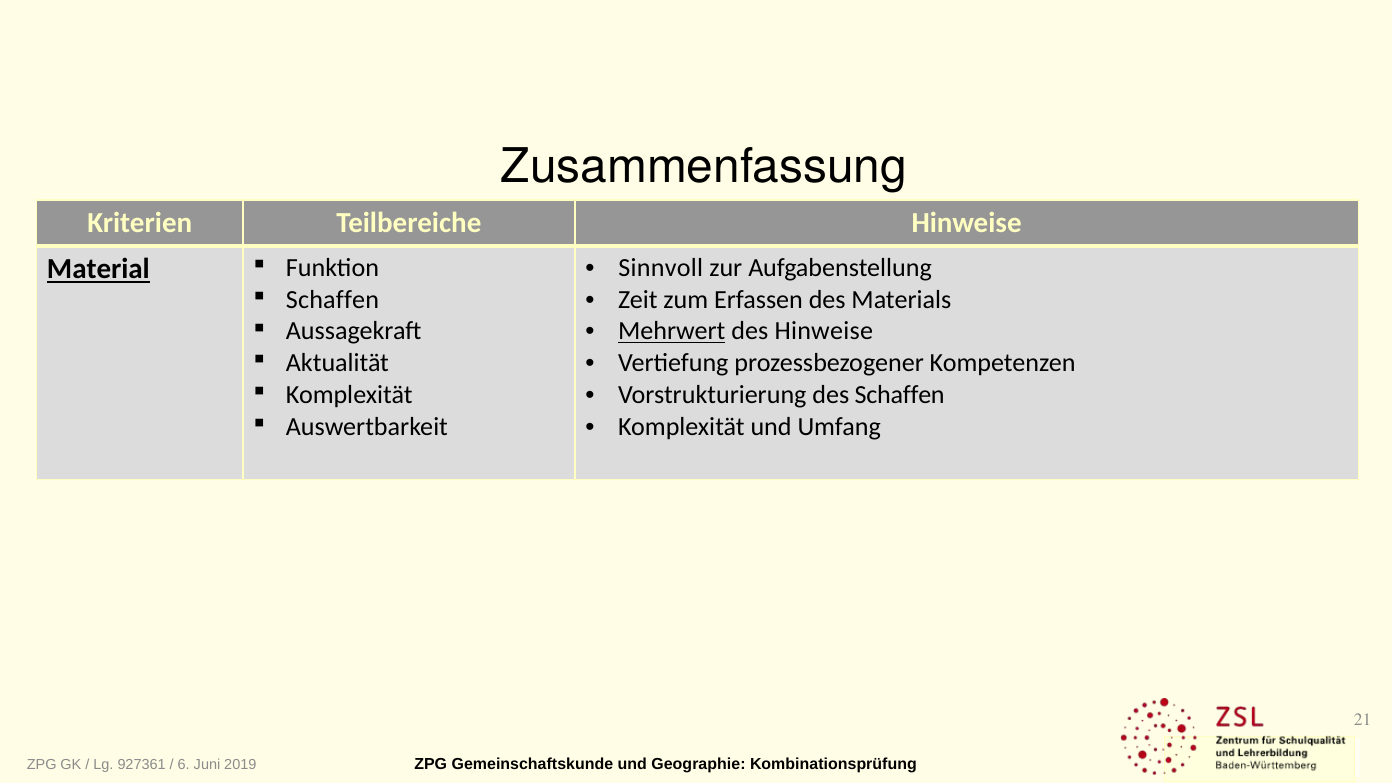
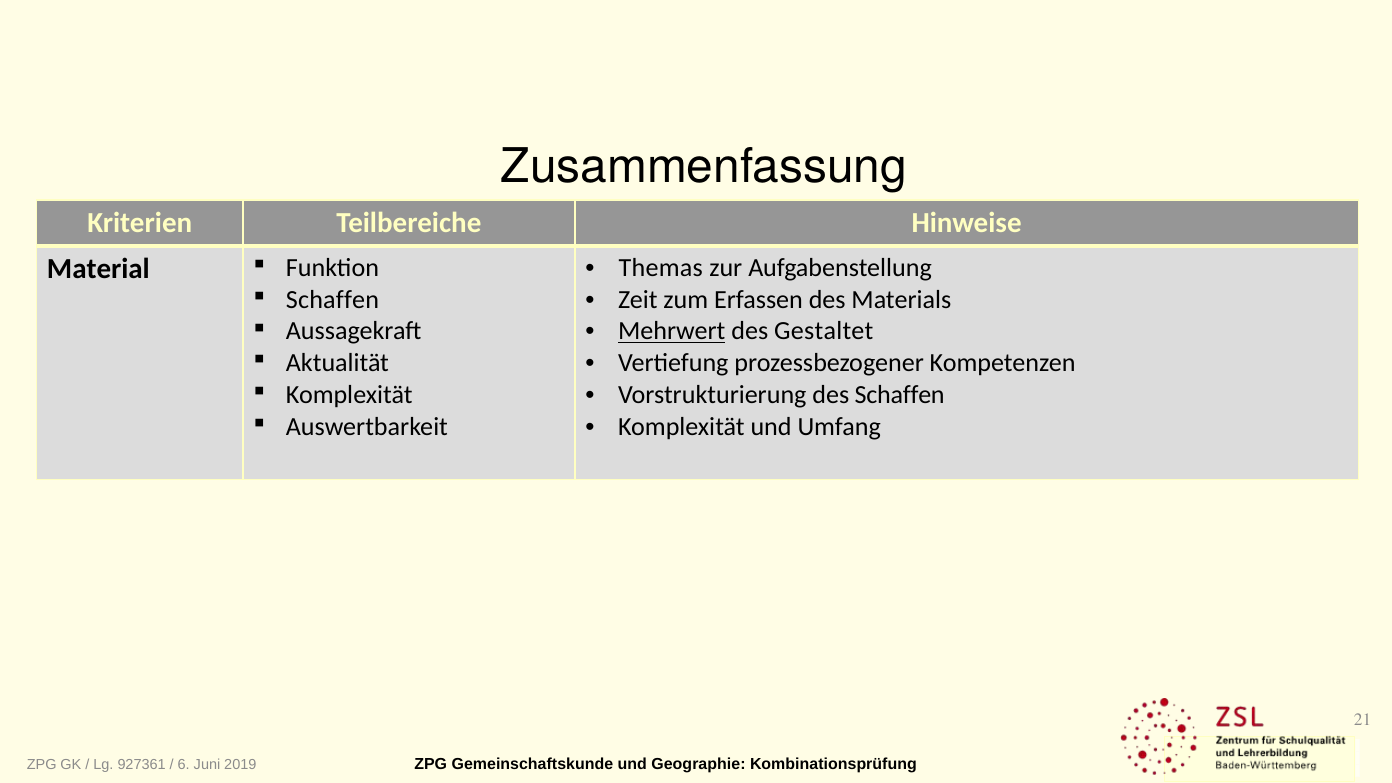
Sinnvoll: Sinnvoll -> Themas (661, 268)
Material underline: present -> none (98, 269)
des Hinweise: Hinweise -> Gestaltet (824, 331)
